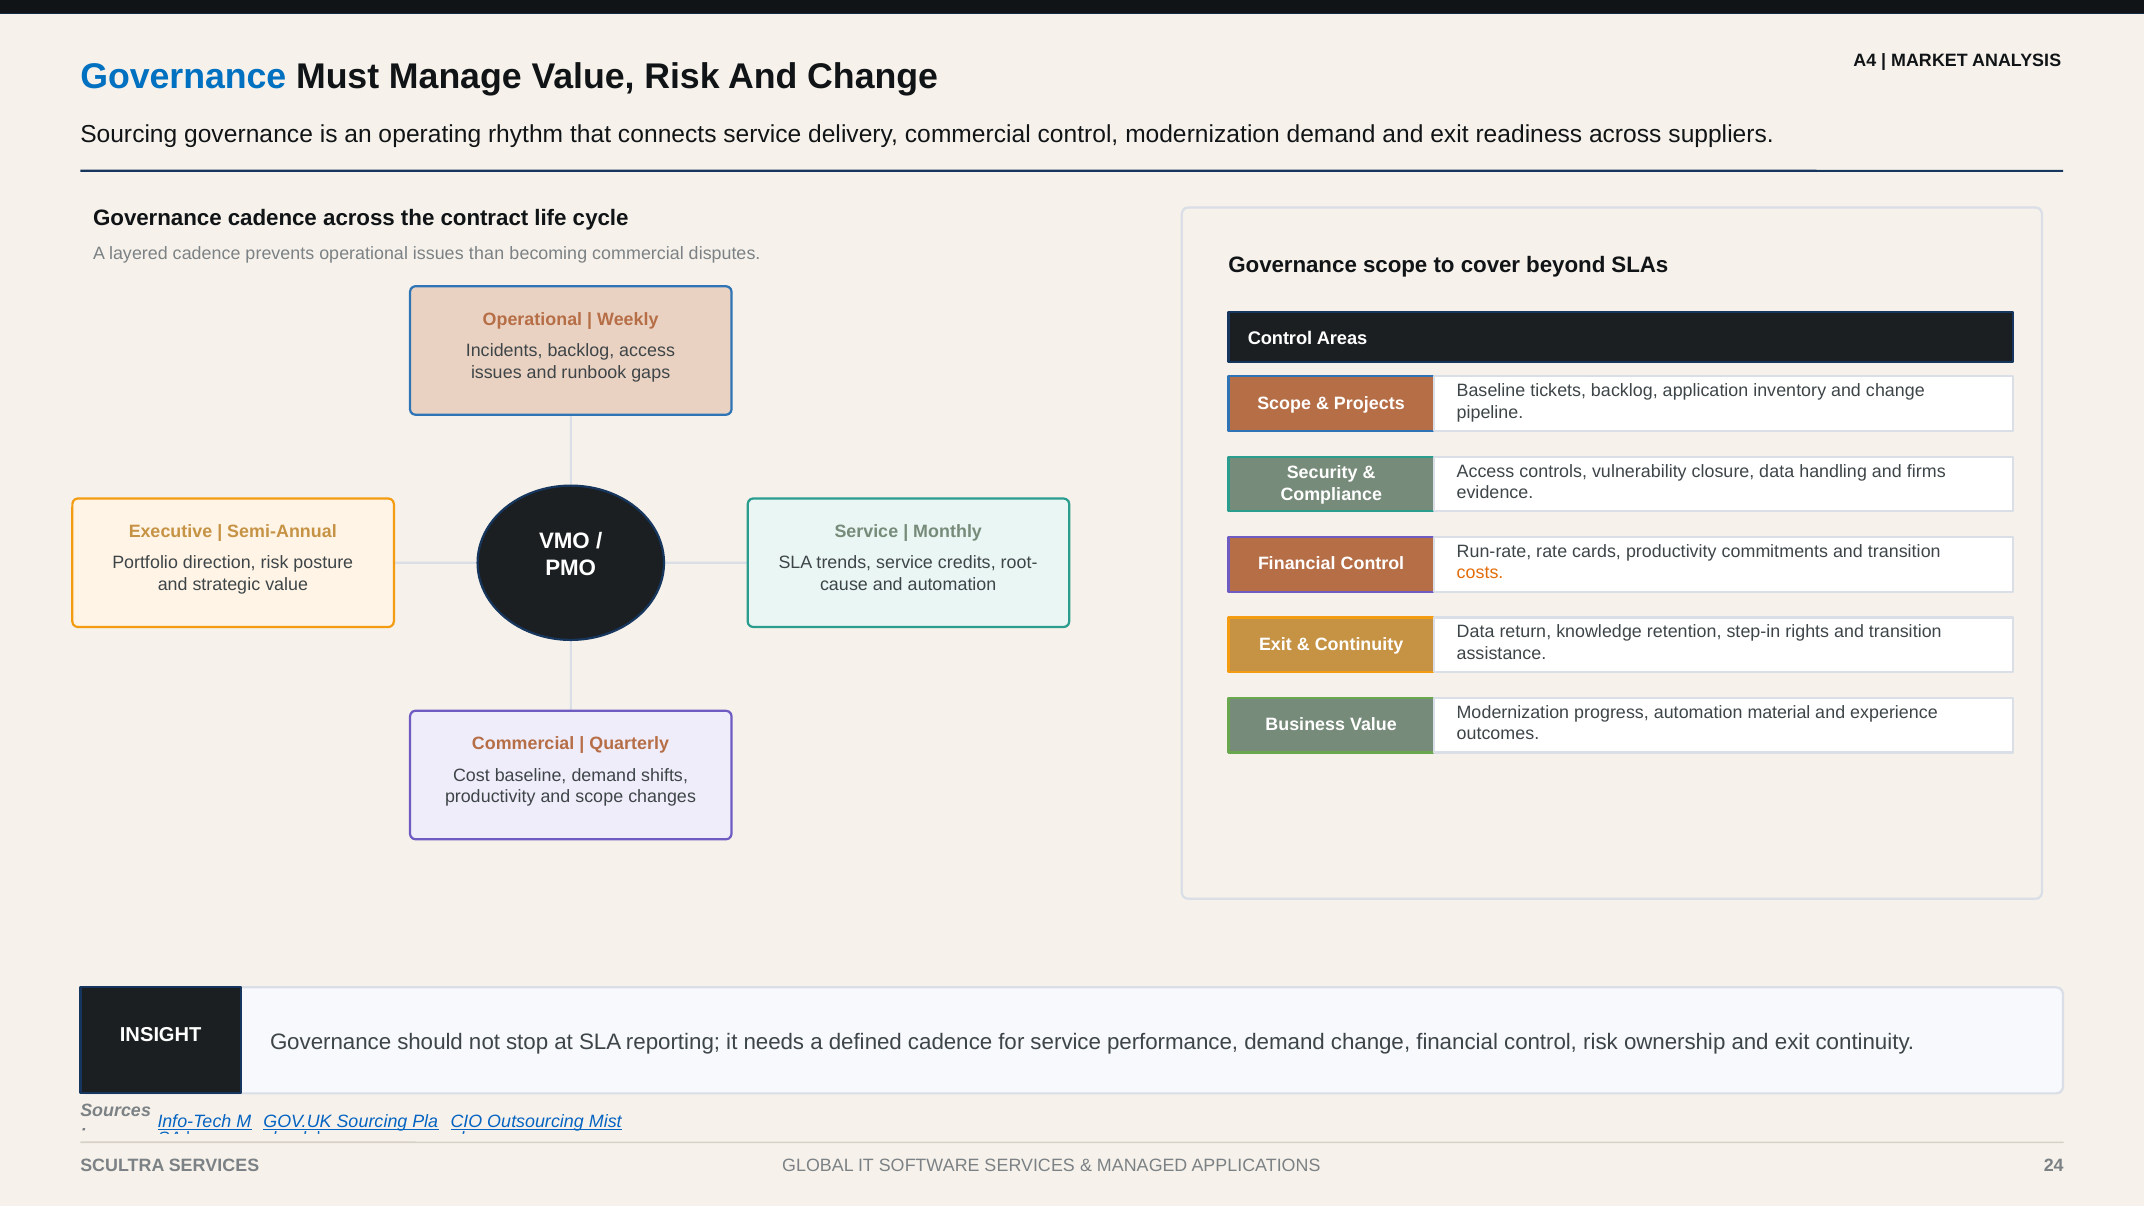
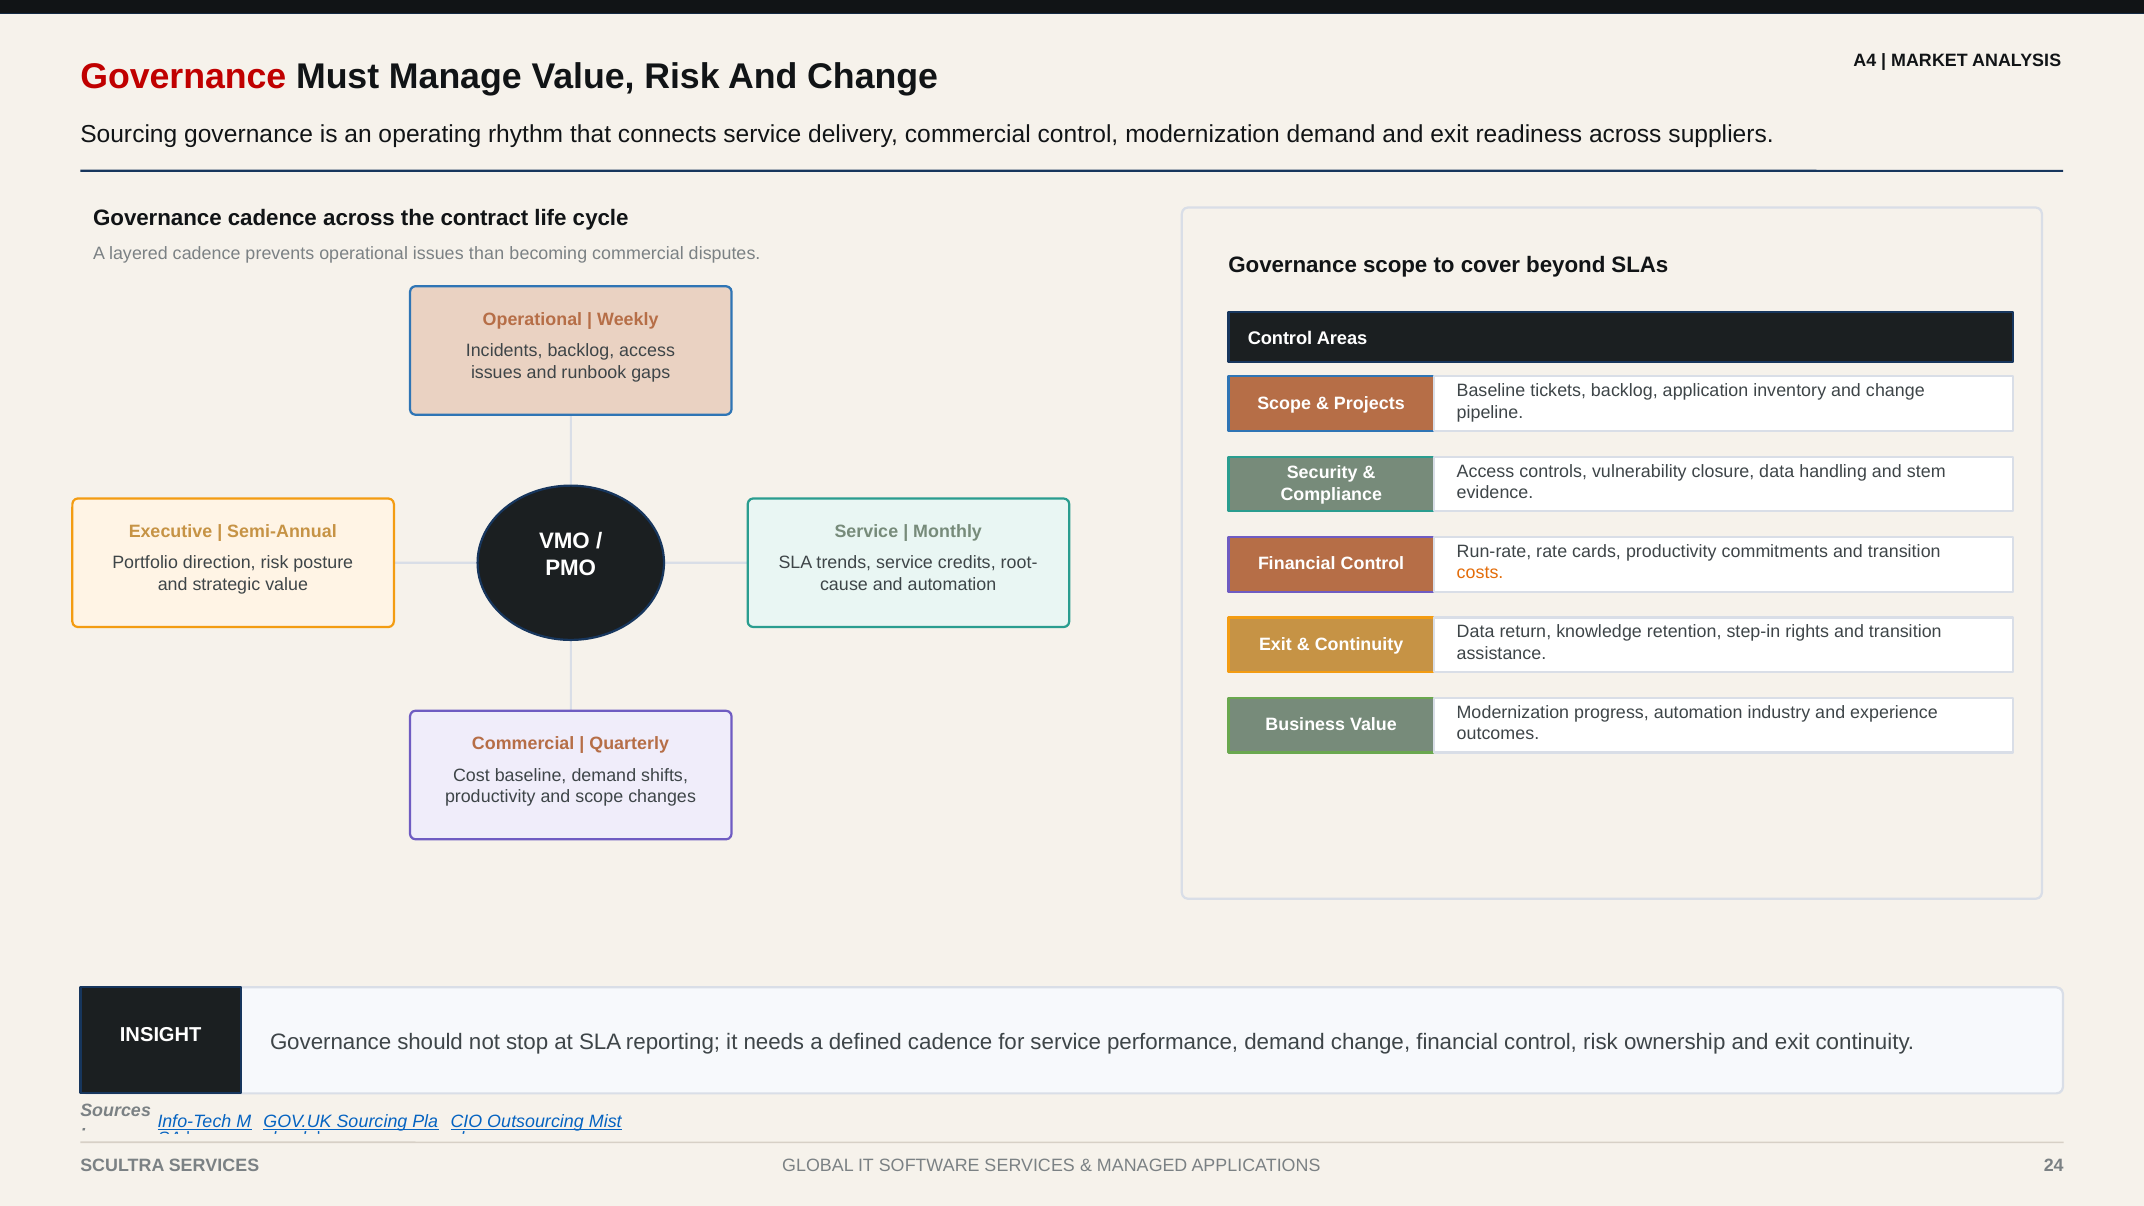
Governance colour: blue -> red (183, 76)
firms: firms -> stem (1926, 471)
material: material -> industry (1779, 712)
